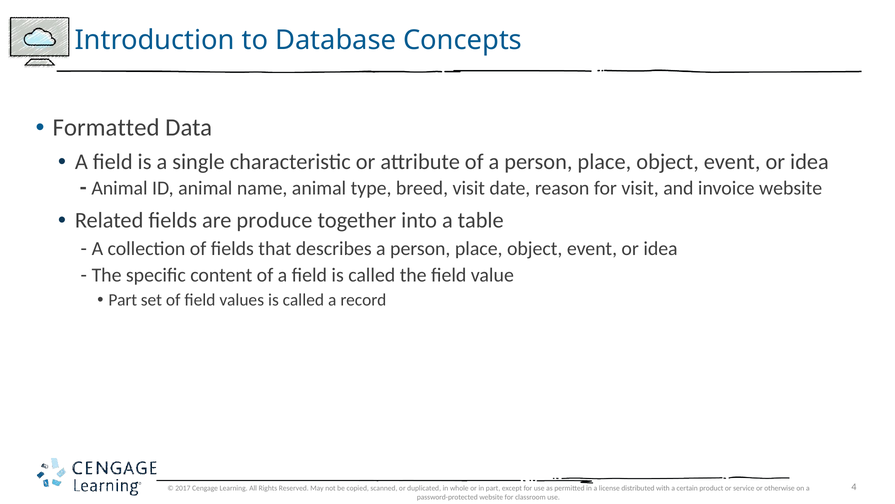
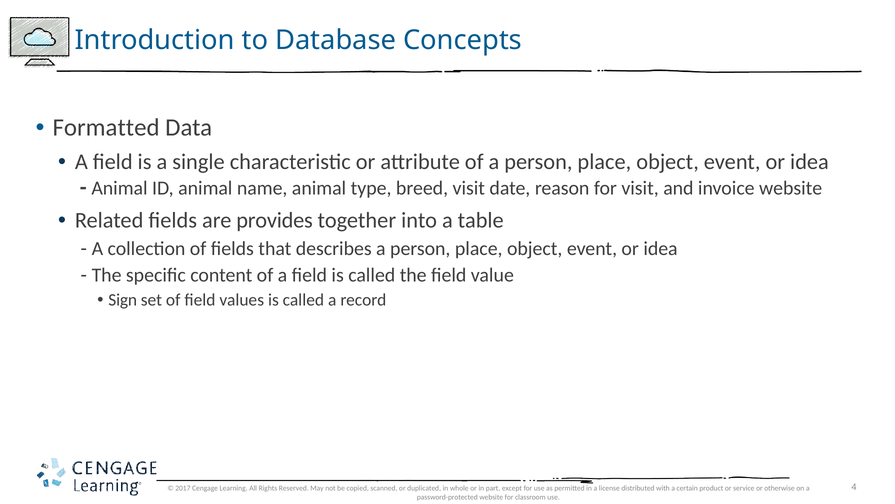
produce: produce -> provides (275, 220)
Part: Part -> Sign (123, 300)
